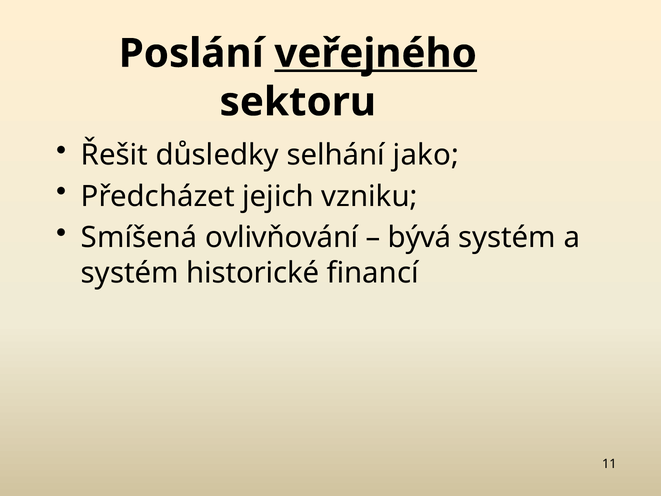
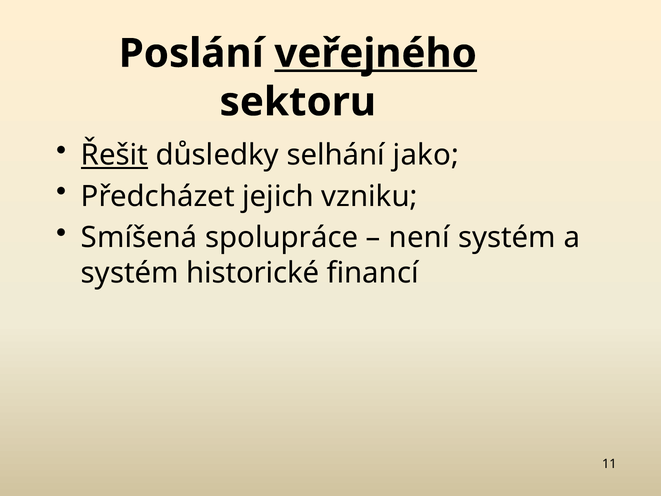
Řešit underline: none -> present (115, 155)
ovlivňování: ovlivňování -> spolupráce (282, 237)
bývá: bývá -> není (419, 237)
